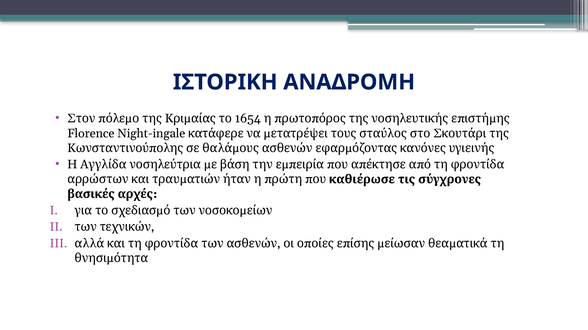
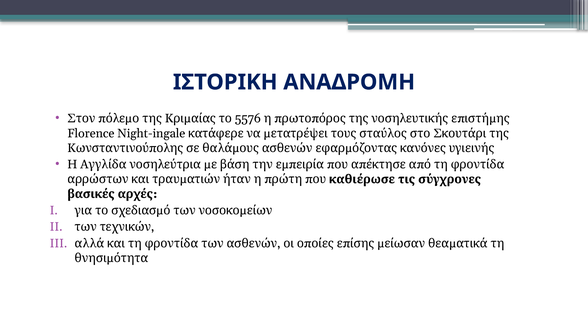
1654: 1654 -> 5576 (248, 119)
